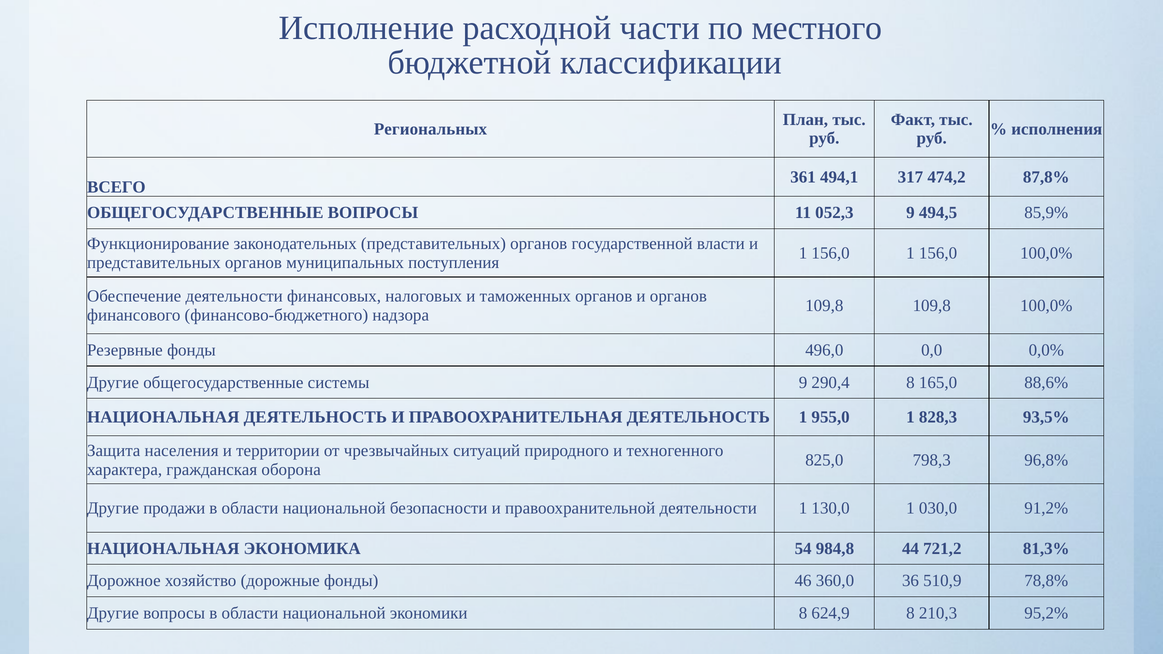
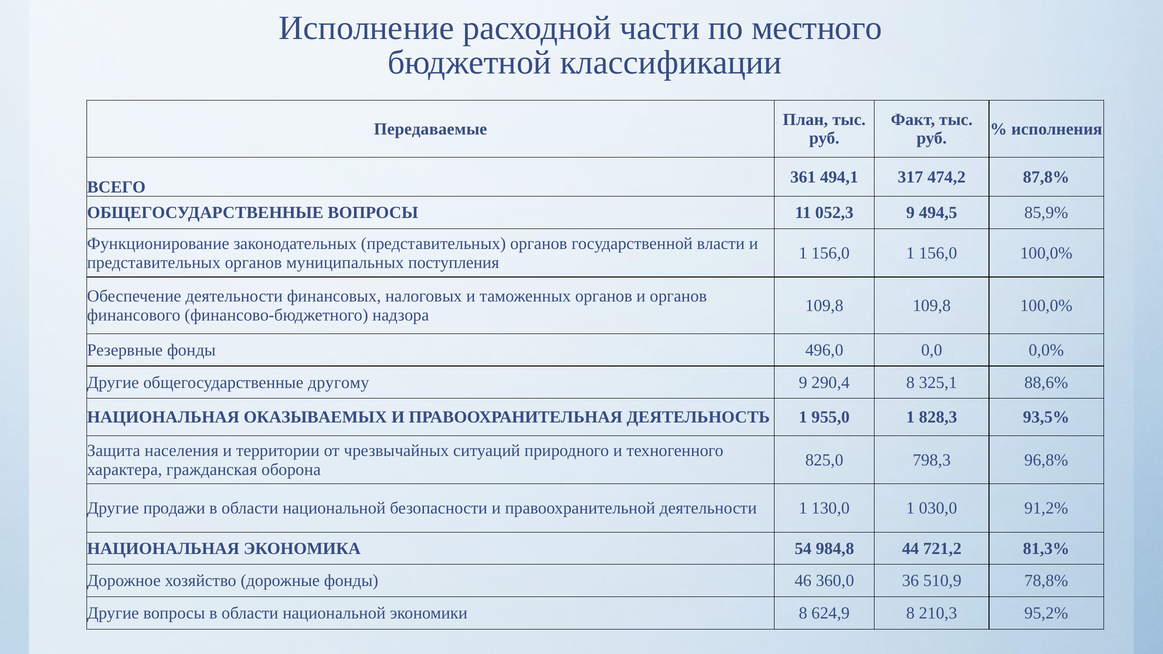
Региональных: Региональных -> Передаваемые (430, 129)
системы: системы -> другому (339, 383)
165,0: 165,0 -> 325,1 (938, 383)
НАЦИОНАЛЬНАЯ ДЕЯТЕЛЬНОСТЬ: ДЕЯТЕЛЬНОСТЬ -> ОКАЗЫВАЕМЫХ (315, 417)
